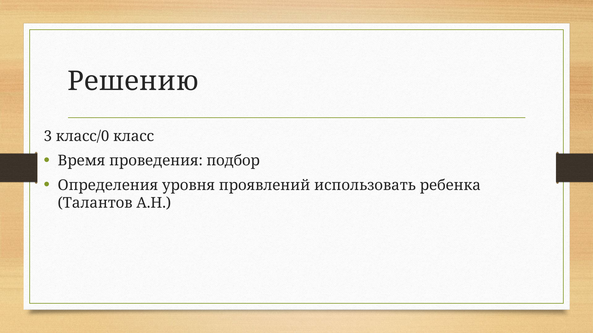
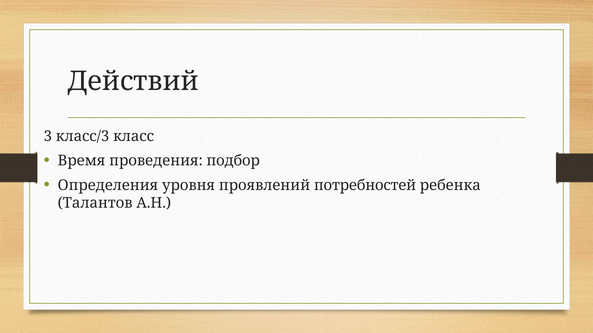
Решению: Решению -> Действий (133, 81)
класс/0: класс/0 -> класс/3 (83, 137)
использовать: использовать -> потребностей (365, 185)
